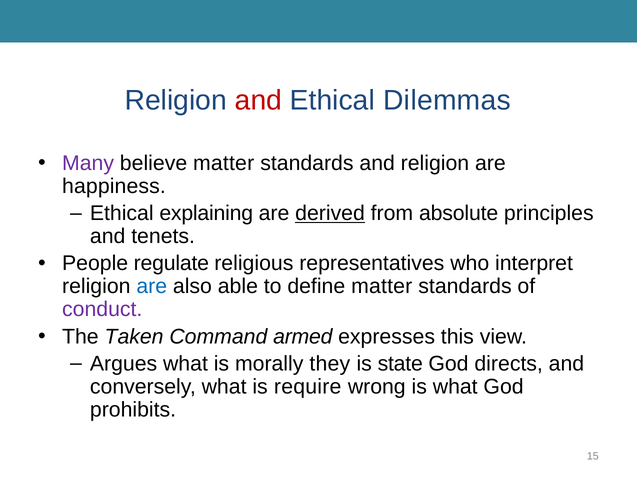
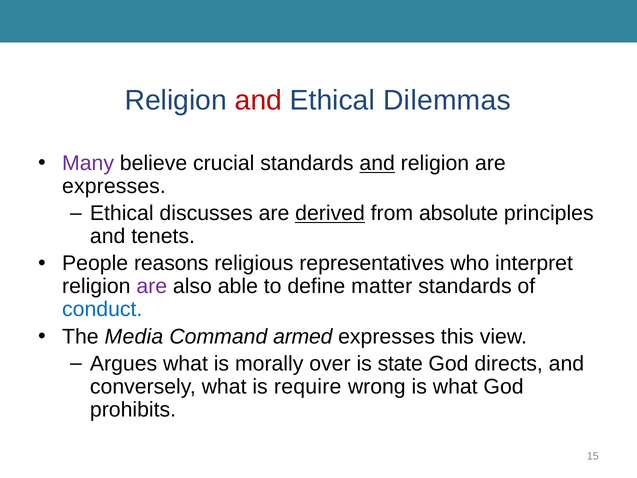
believe matter: matter -> crucial (224, 163)
and underline: none -> present (377, 163)
happiness: happiness -> expresses (114, 186)
explaining: explaining -> discusses (206, 213)
regulate: regulate -> reasons (171, 263)
are colour: blue -> purple (152, 286)
conduct colour: purple -> blue (102, 309)
Taken: Taken -> Media (134, 336)
they: they -> over (330, 364)
